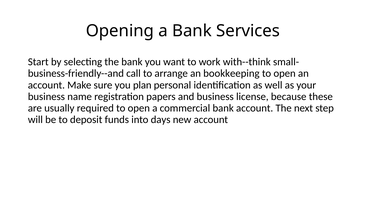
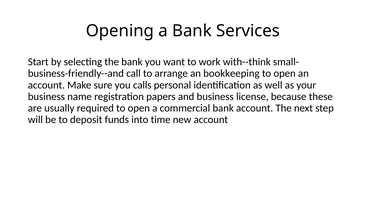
plan: plan -> calls (142, 85)
days: days -> time (161, 120)
